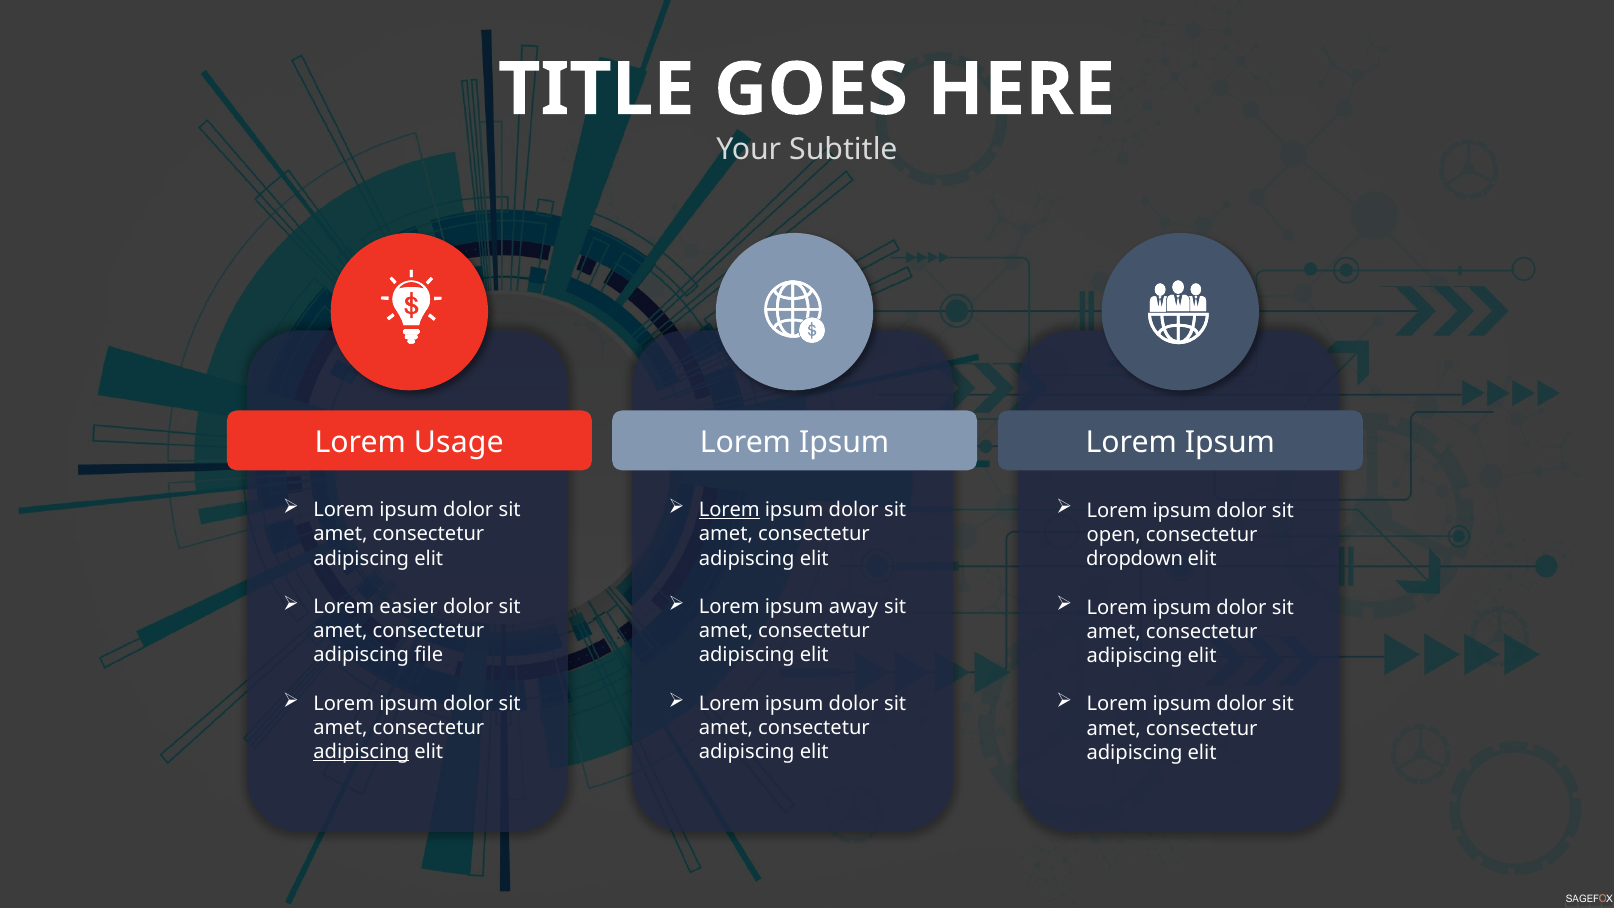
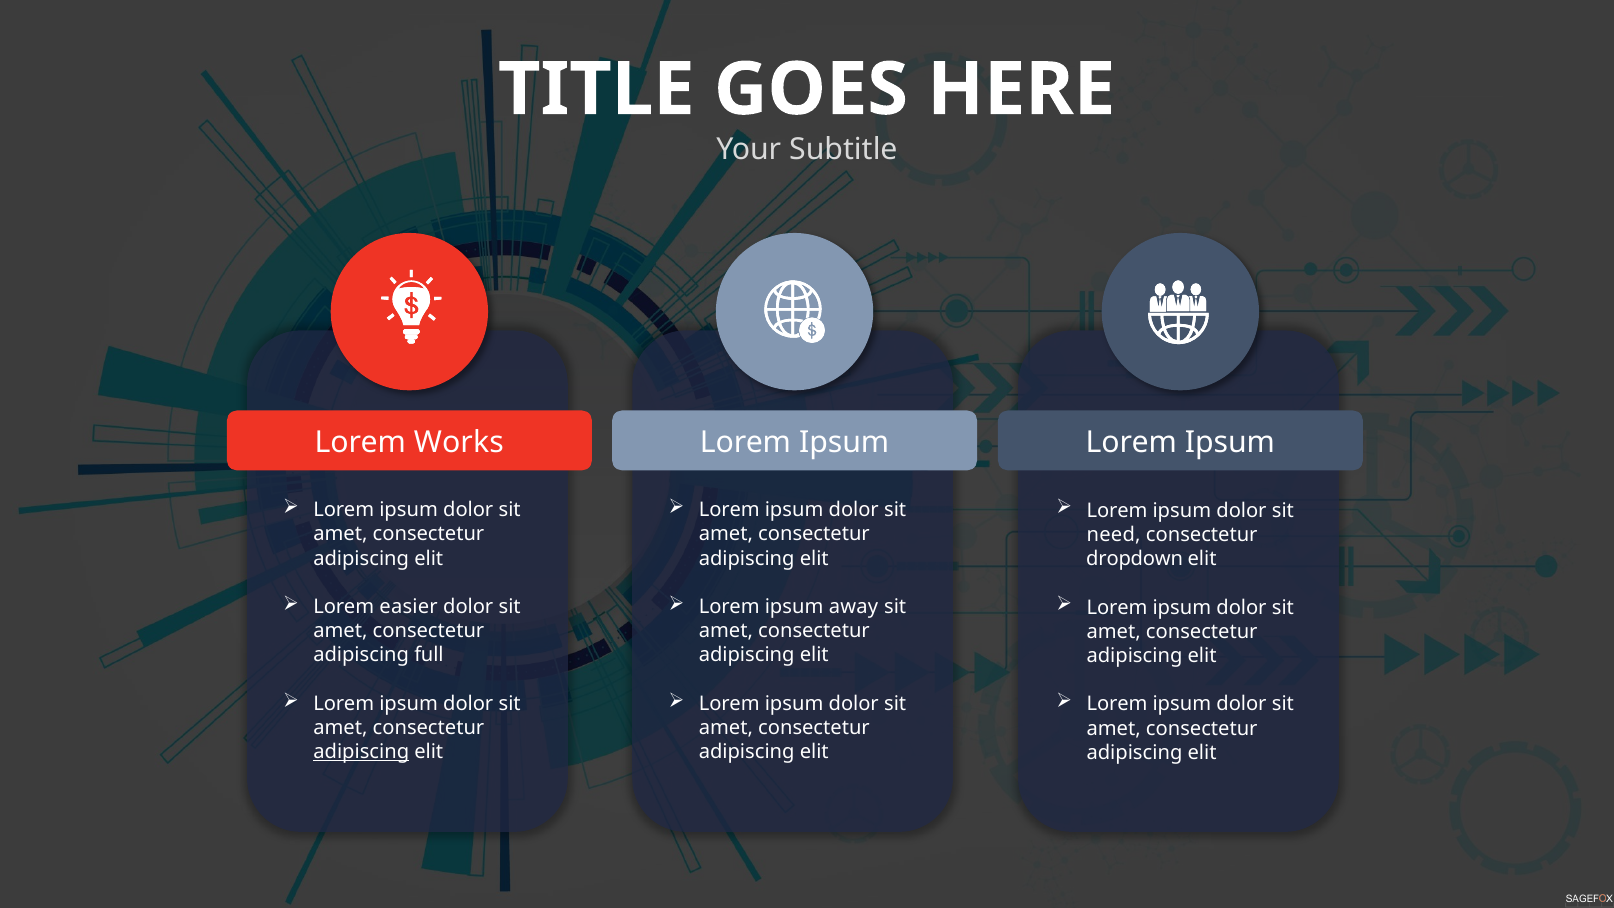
Usage: Usage -> Works (459, 442)
Lorem underline: present -> none (729, 510)
open: open -> need (1114, 535)
file: file -> full (429, 655)
